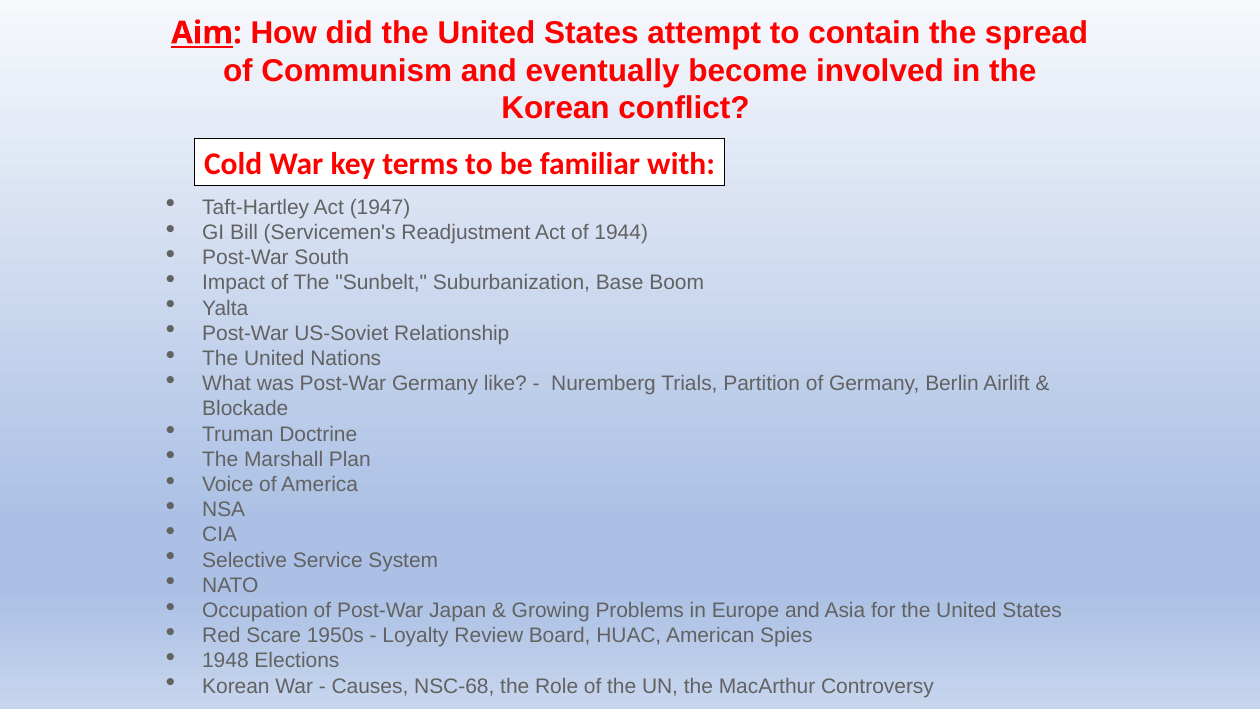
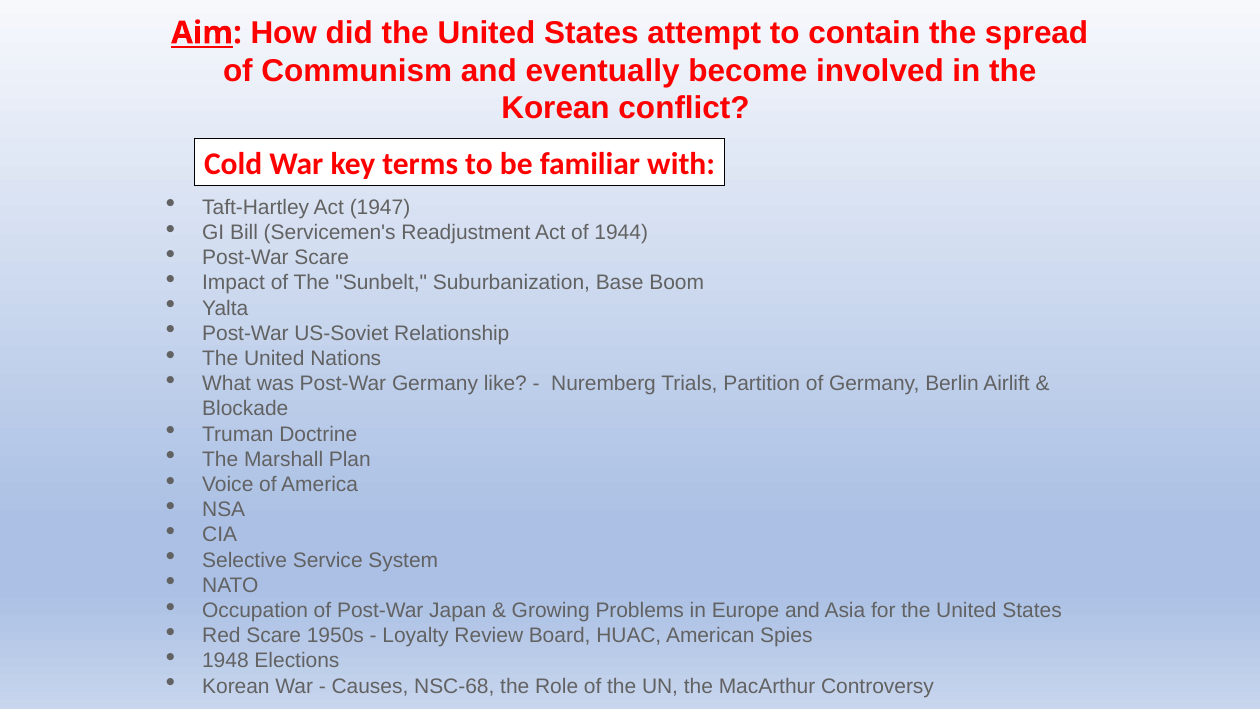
Post-War South: South -> Scare (322, 258)
